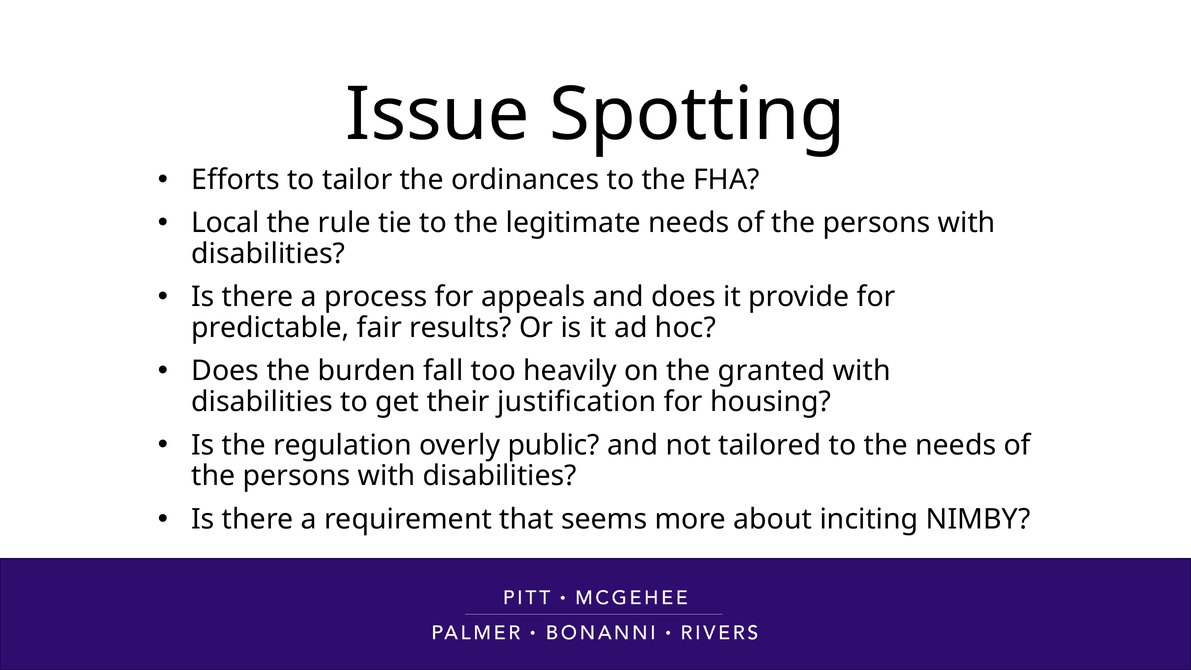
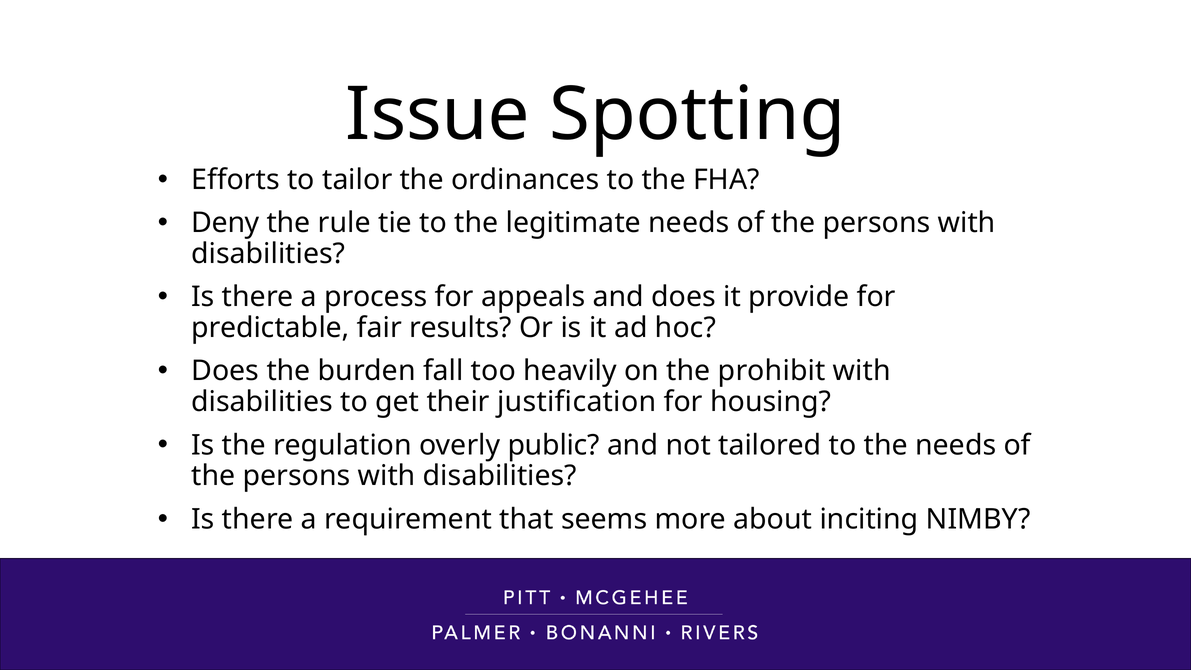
Local: Local -> Deny (225, 223)
granted: granted -> prohibit (772, 371)
